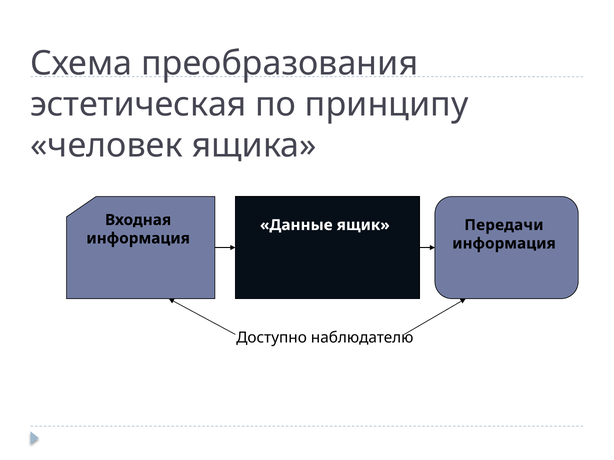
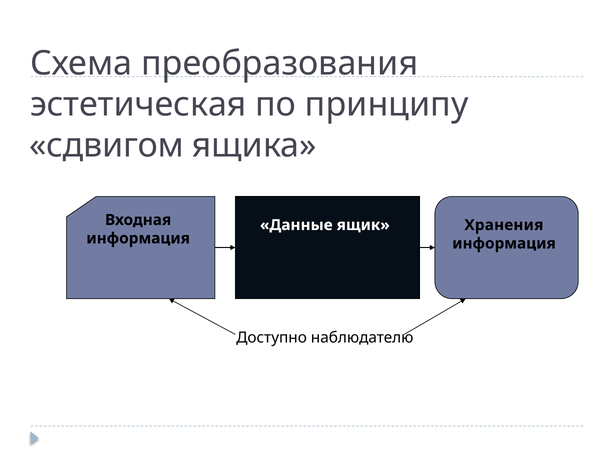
человек: человек -> сдвигом (107, 145)
Передачи: Передачи -> Хранения (504, 225)
